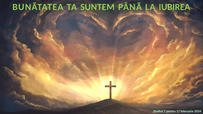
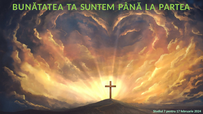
IUBIREA: IUBIREA -> PARTEA (174, 7)
